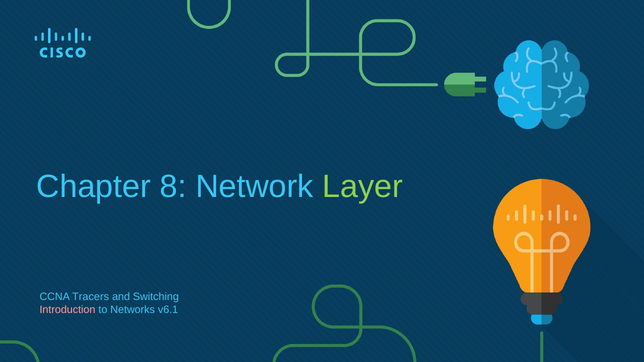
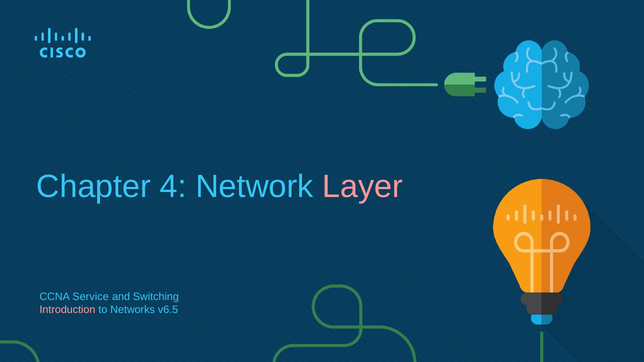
8: 8 -> 4 (173, 187)
Layer colour: light green -> pink (363, 187)
Tracers: Tracers -> Service (91, 297)
v6.1: v6.1 -> v6.5 (168, 310)
